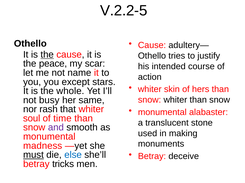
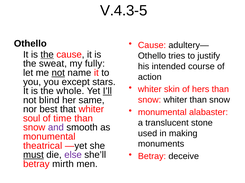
V.2.2-5: V.2.2-5 -> V.4.3-5 (124, 11)
peace: peace -> sweat (53, 64)
scar: scar -> fully (95, 64)
not underline: none -> present (58, 73)
I’ll underline: none -> present (107, 91)
busy: busy -> blind (49, 101)
rash: rash -> best (48, 110)
madness: madness -> theatrical (43, 146)
else colour: blue -> purple (73, 155)
tricks: tricks -> mirth (63, 165)
